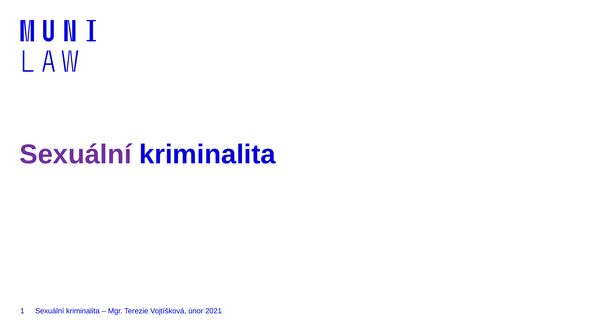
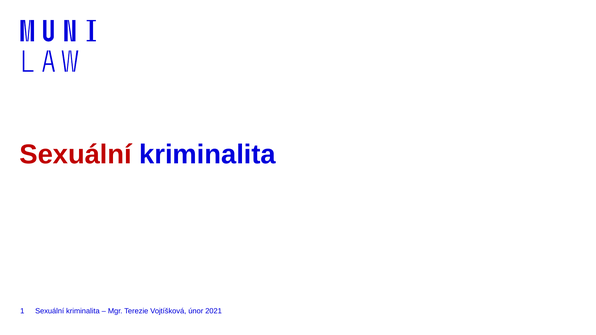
Sexuální colour: purple -> red (76, 155)
